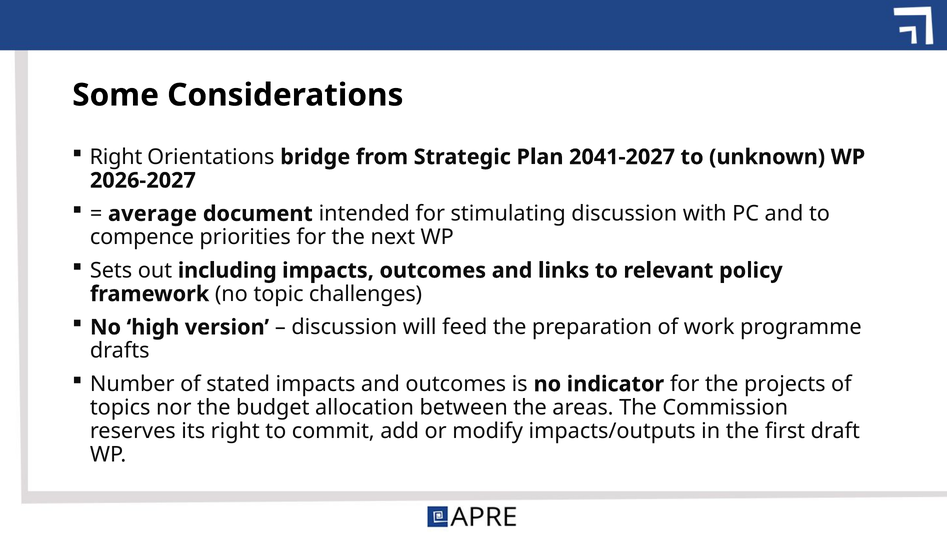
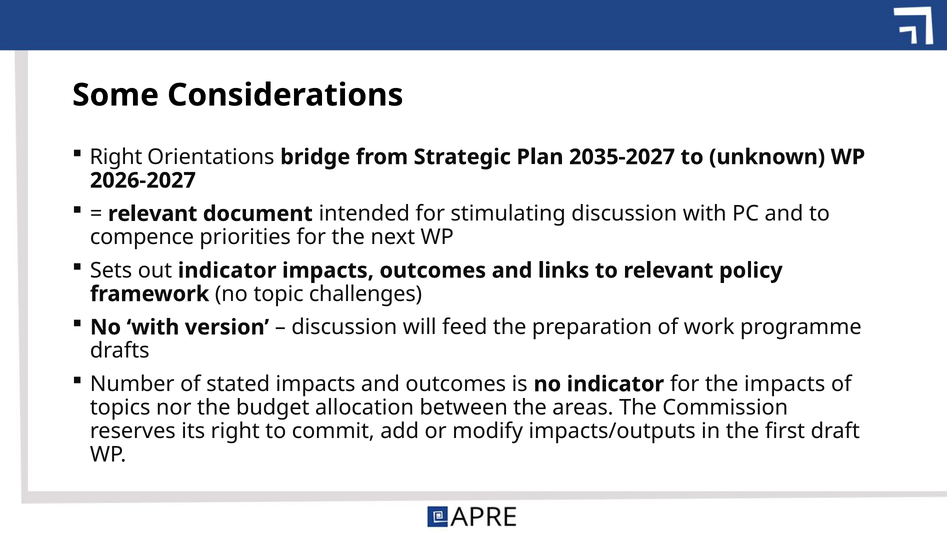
2041-2027: 2041-2027 -> 2035-2027 (622, 157)
average: average -> relevant (153, 214)
out including: including -> indicator (227, 270)
No high: high -> with (153, 327)
the projects: projects -> impacts (785, 384)
